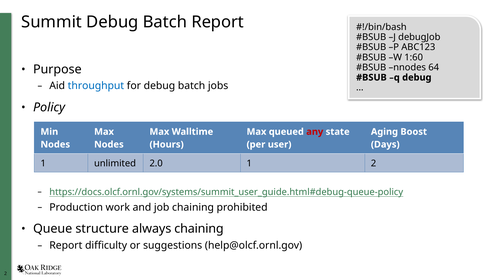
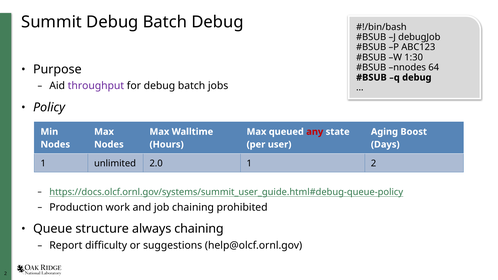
Batch Report: Report -> Debug (218, 22)
1:60: 1:60 -> 1:30 (414, 57)
throughput colour: blue -> purple (96, 86)
